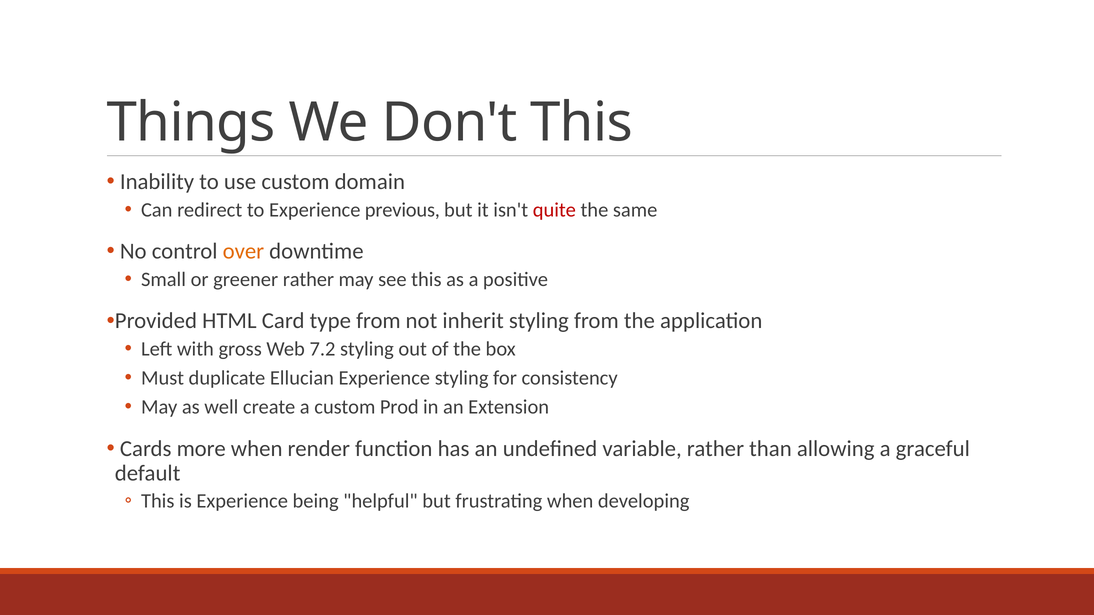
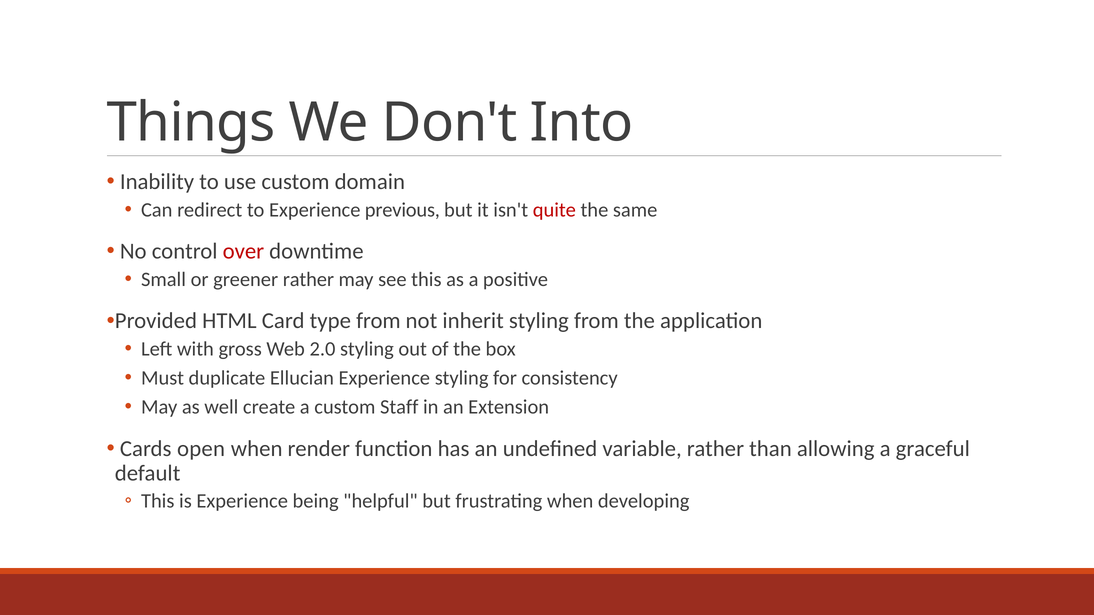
Don't This: This -> Into (582, 123)
over colour: orange -> red (243, 252)
7.2: 7.2 -> 2.0 (323, 349)
Prod: Prod -> Staff (399, 407)
more: more -> open (201, 449)
